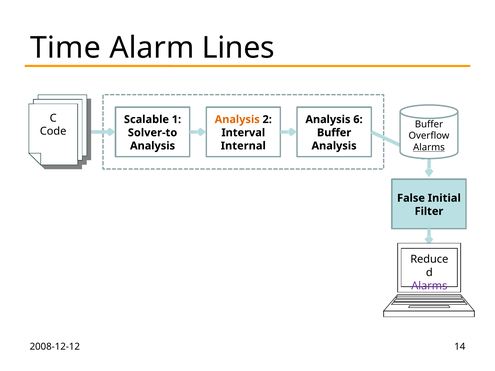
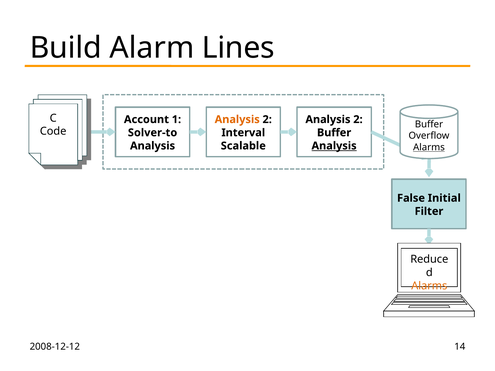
Time: Time -> Build (66, 48)
Scalable: Scalable -> Account (146, 120)
6: 6 -> 2 (358, 120)
Internal: Internal -> Scalable (243, 146)
Analysis underline: none -> present (334, 146)
Alarms colour: purple -> orange (429, 286)
